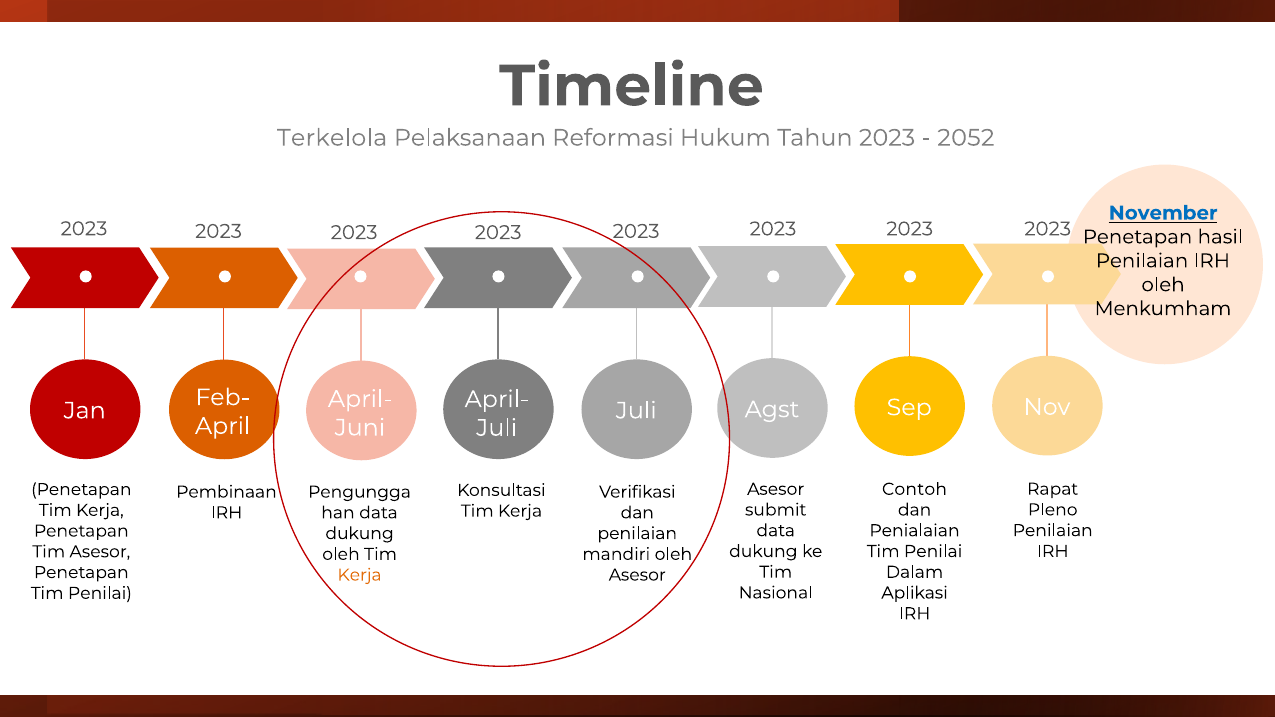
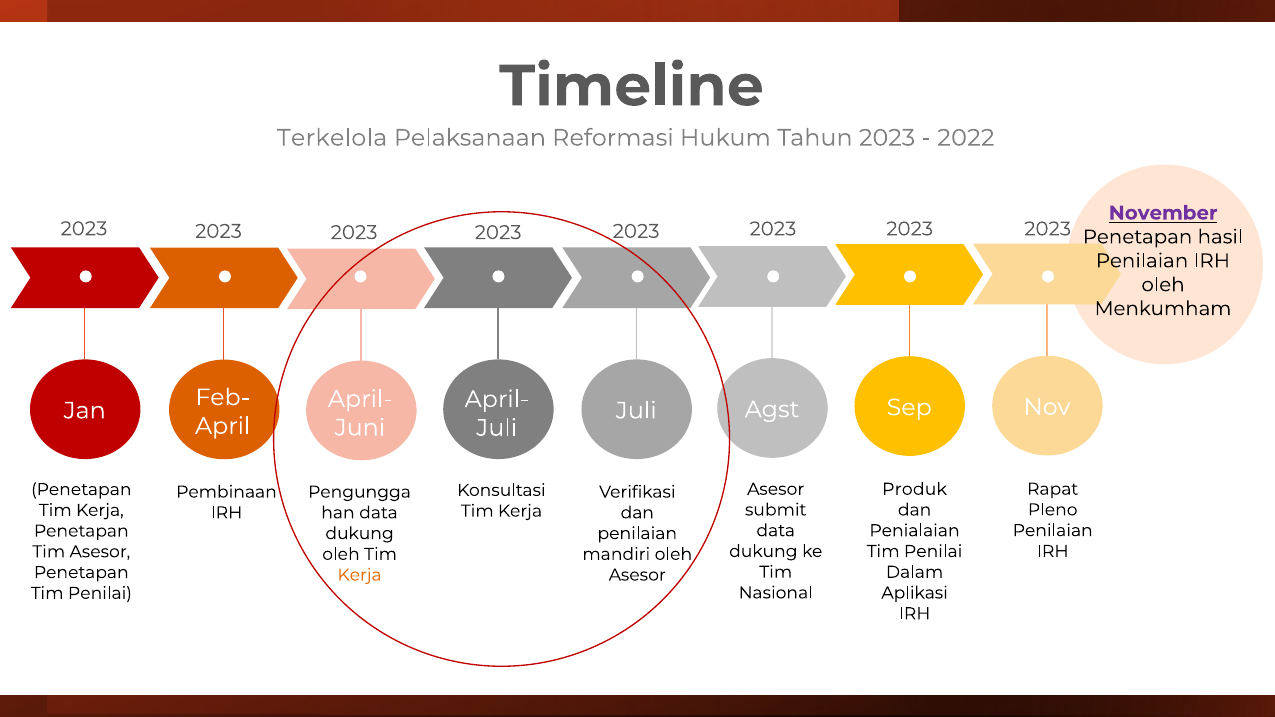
2052: 2052 -> 2022 (966, 138)
November colour: blue -> purple (1163, 213)
Contoh: Contoh -> Produk (915, 489)
